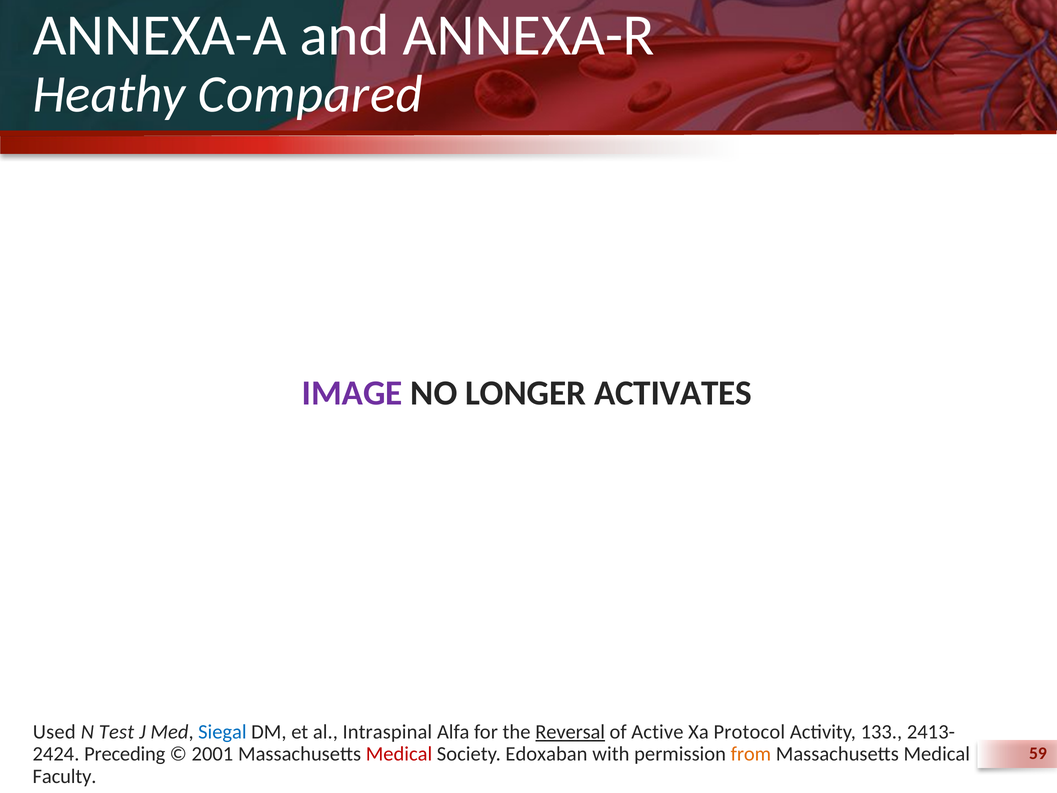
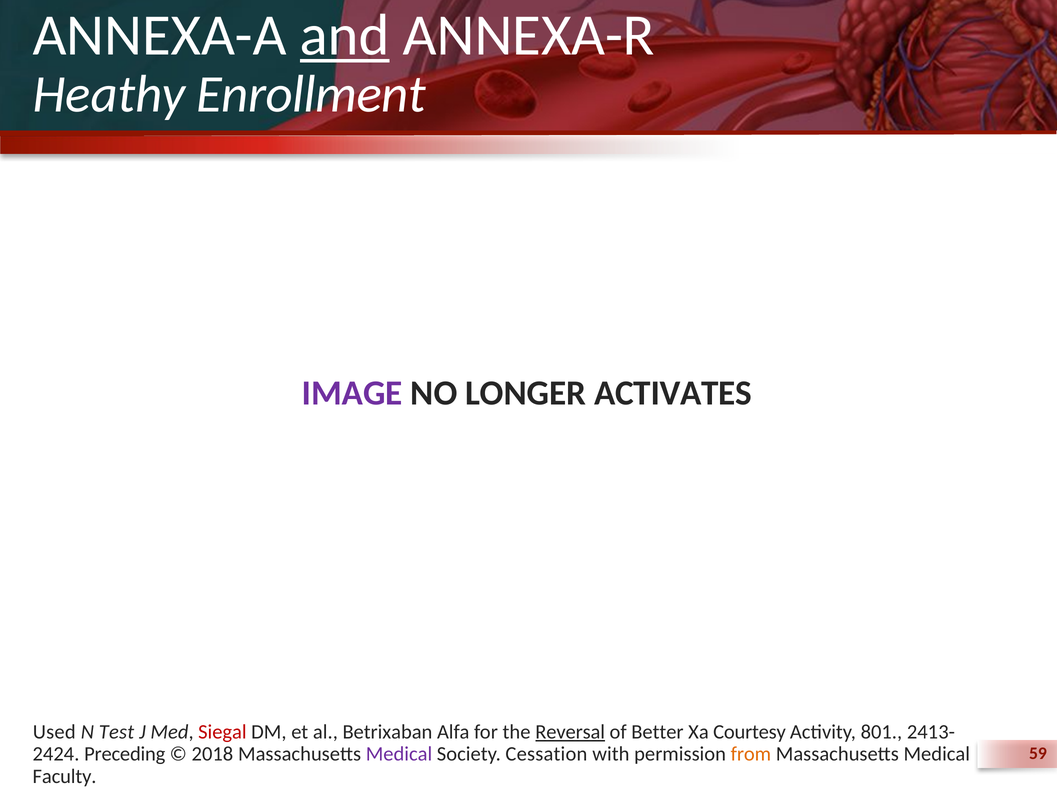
and underline: none -> present (345, 35)
Compared: Compared -> Enrollment (311, 94)
Siegal colour: blue -> red (222, 732)
Intraspinal: Intraspinal -> Betrixaban (387, 732)
Active: Active -> Better (658, 732)
Protocol: Protocol -> Courtesy (750, 732)
133: 133 -> 801 (881, 732)
2001: 2001 -> 2018 (212, 754)
Medical colour: red -> purple (399, 754)
Edoxaban: Edoxaban -> Cessation (546, 754)
